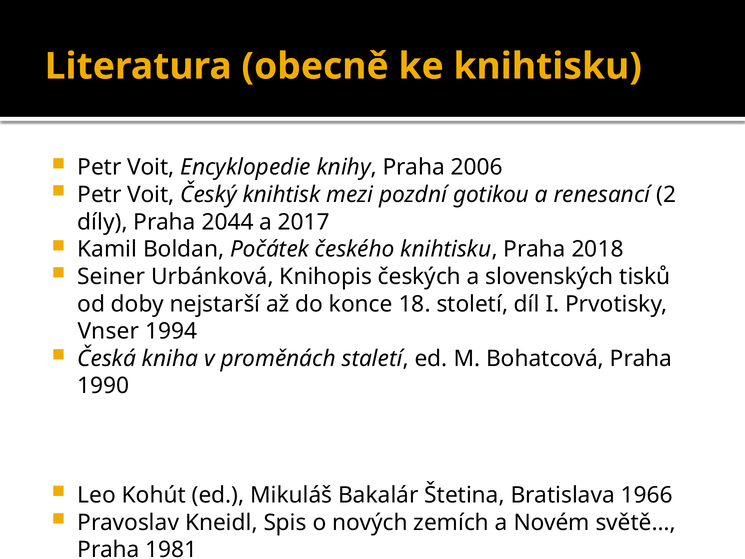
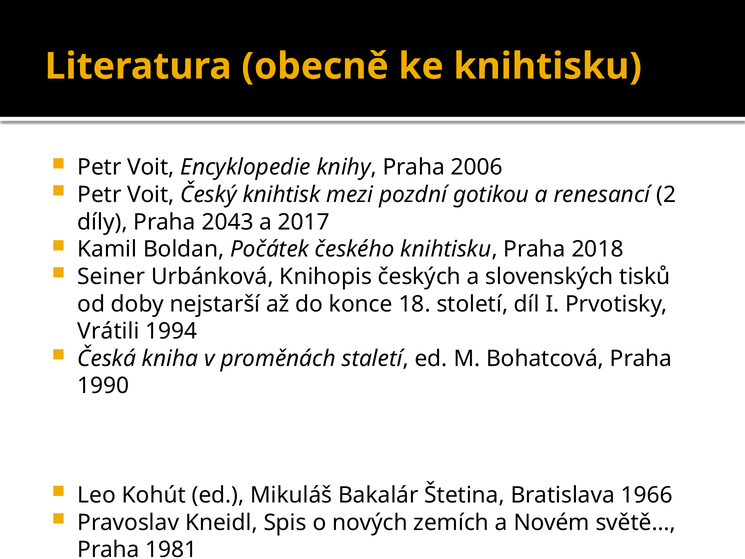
2044: 2044 -> 2043 (228, 222)
Vnser: Vnser -> Vrátili (109, 331)
